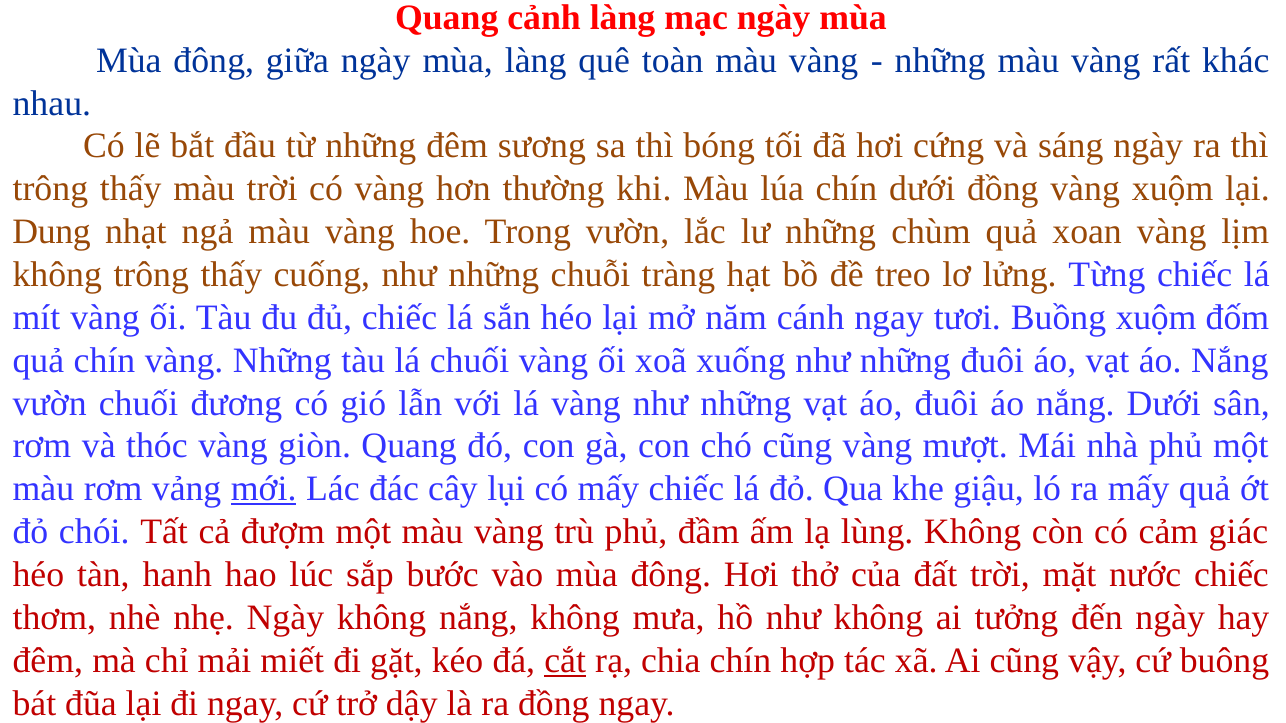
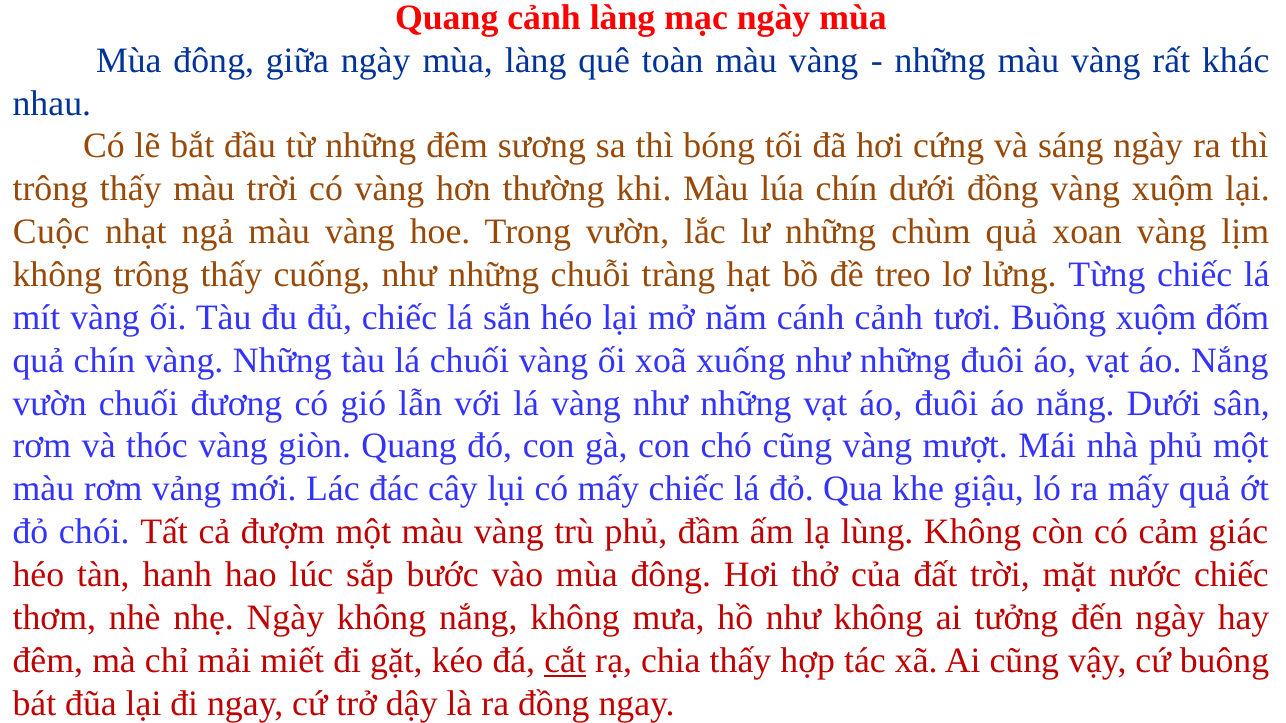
Dung: Dung -> Cuộc (51, 232)
cánh ngay: ngay -> cảnh (889, 318)
mới underline: present -> none (264, 489)
chia chín: chín -> thấy (740, 661)
